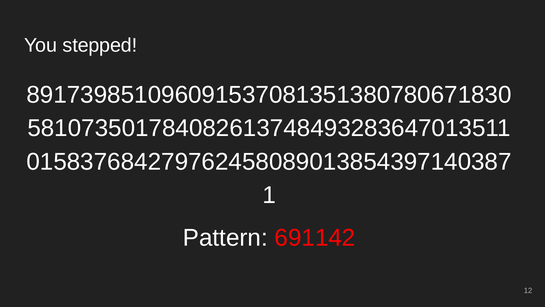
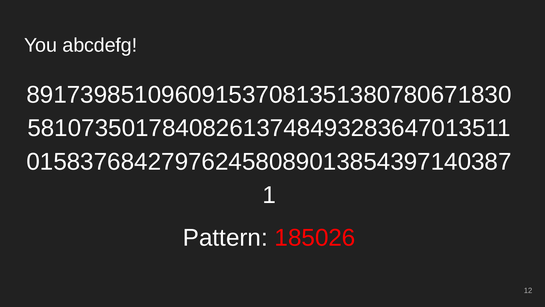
stepped: stepped -> abcdefg (100, 45)
691142: 691142 -> 185026 (315, 237)
